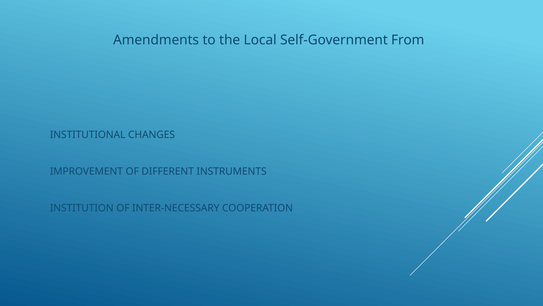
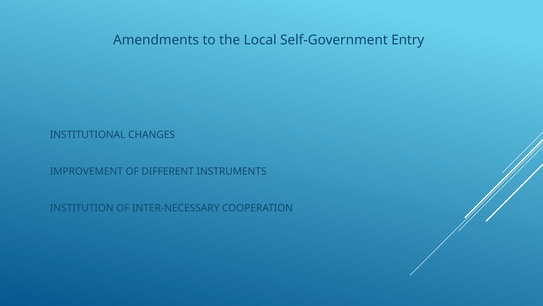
From: From -> Entry (408, 40)
